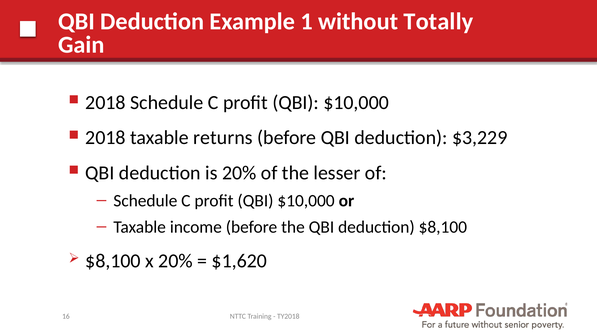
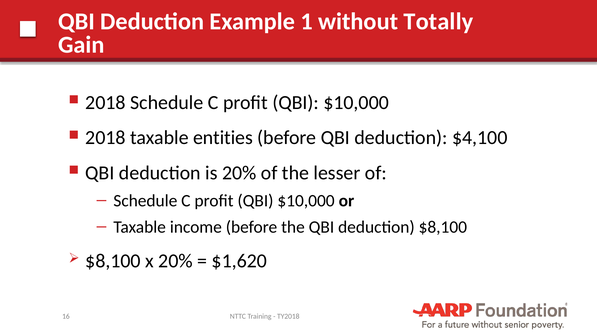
returns: returns -> entities (223, 138)
$3,229: $3,229 -> $4,100 (480, 138)
